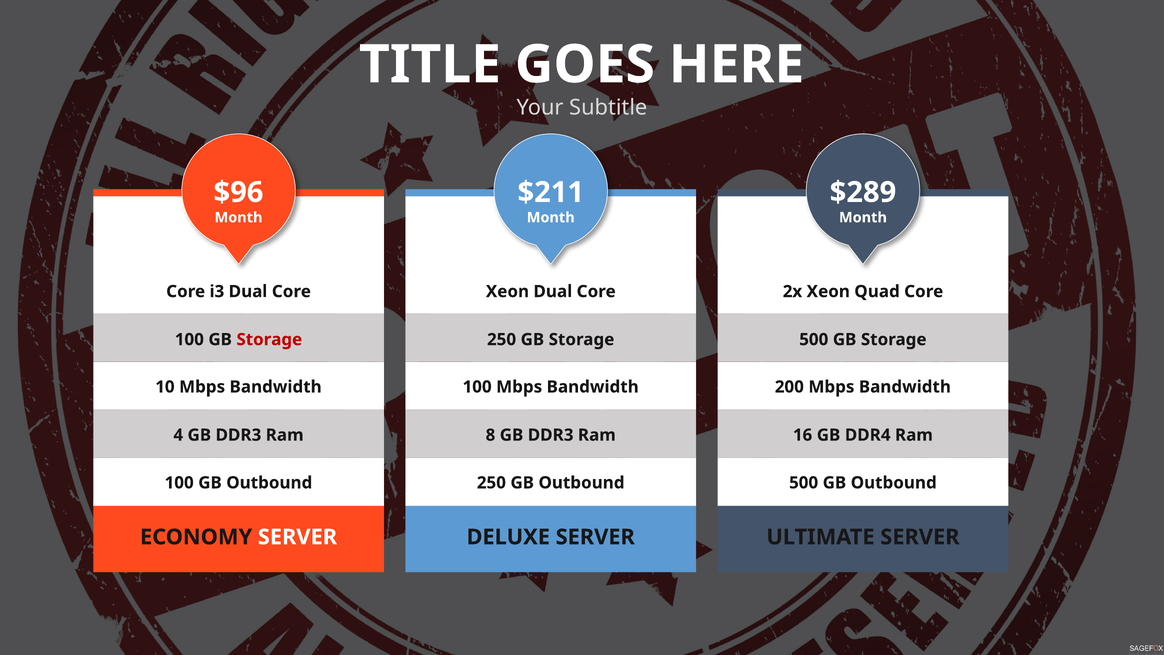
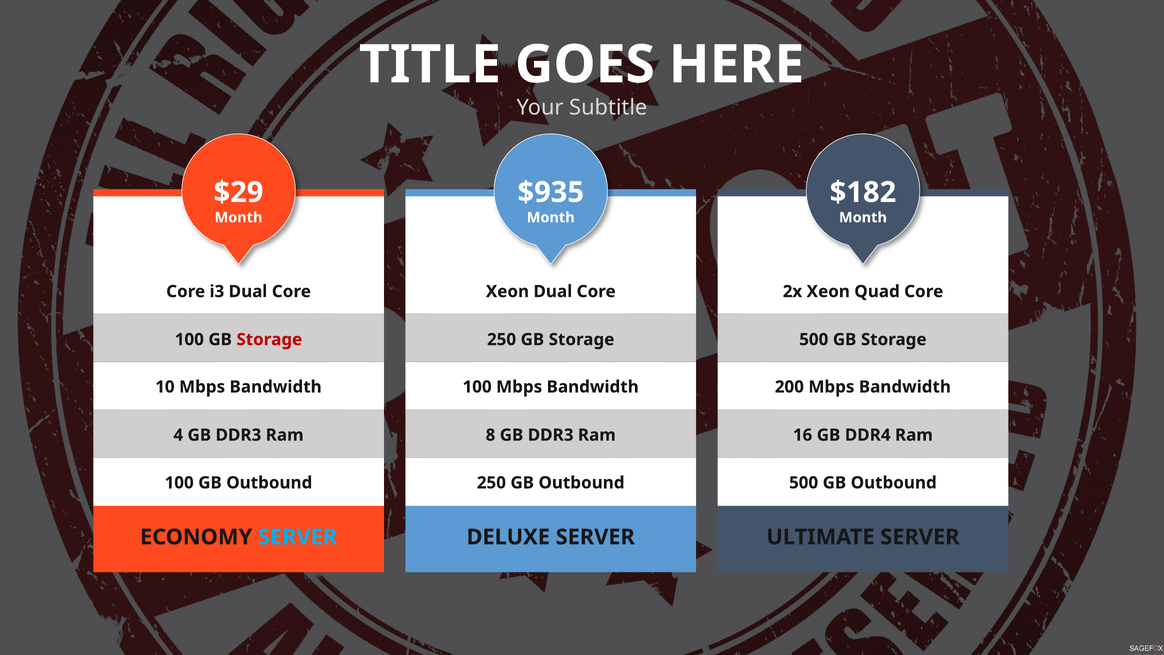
$96: $96 -> $29 (239, 192)
$211: $211 -> $935 (551, 192)
$289: $289 -> $182 (863, 192)
SERVER colour: white -> light blue (297, 537)
